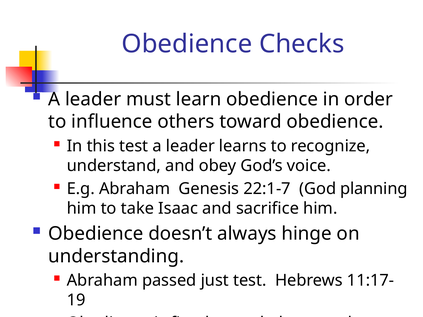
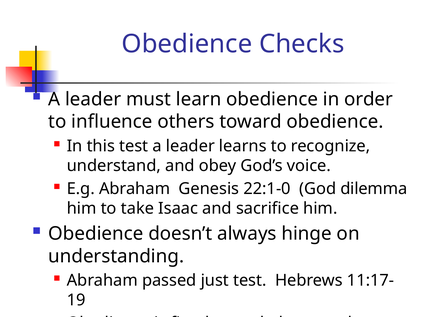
22:1-7: 22:1-7 -> 22:1-0 (267, 189)
planning: planning -> dilemma (374, 189)
